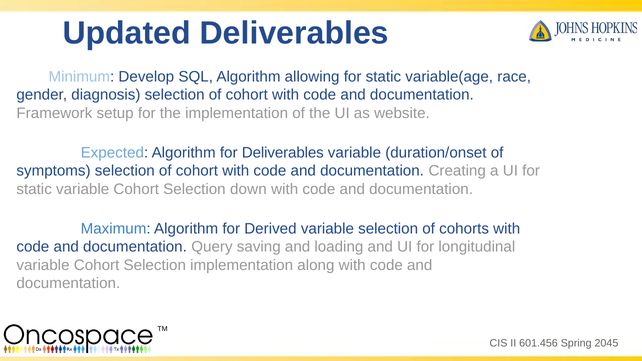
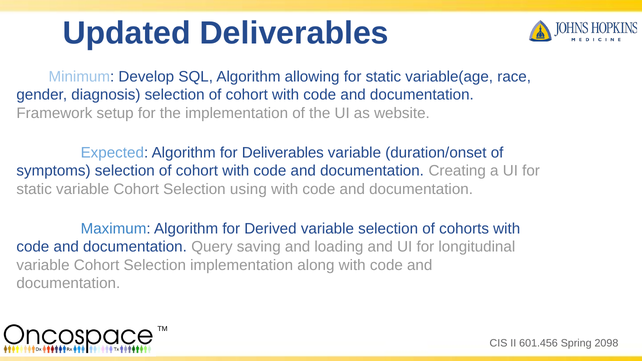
down: down -> using (248, 189)
2045: 2045 -> 2098 (606, 343)
